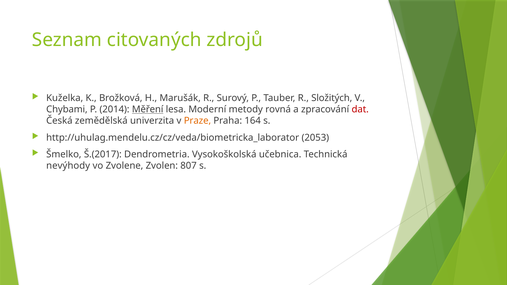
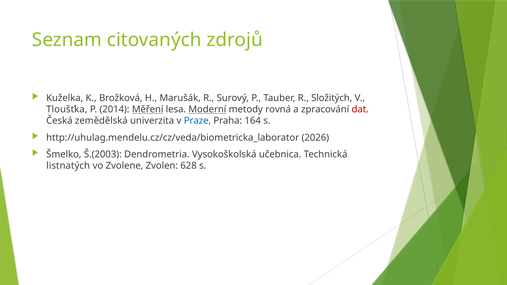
Chybami: Chybami -> Tloušťka (67, 110)
Moderní underline: none -> present (207, 110)
Praze colour: orange -> blue (197, 121)
2053: 2053 -> 2026 (315, 138)
Š.(2017: Š.(2017 -> Š.(2003 (103, 154)
nevýhody: nevýhody -> listnatých (68, 166)
807: 807 -> 628 (189, 166)
